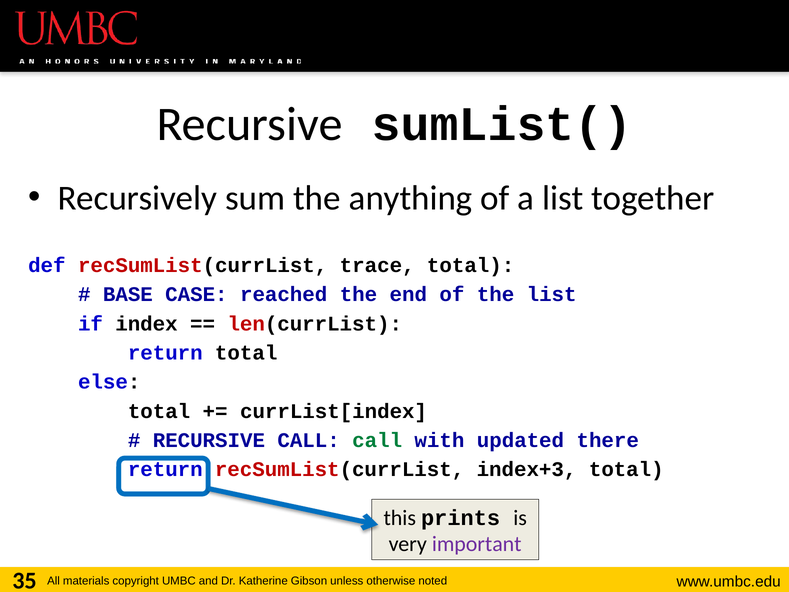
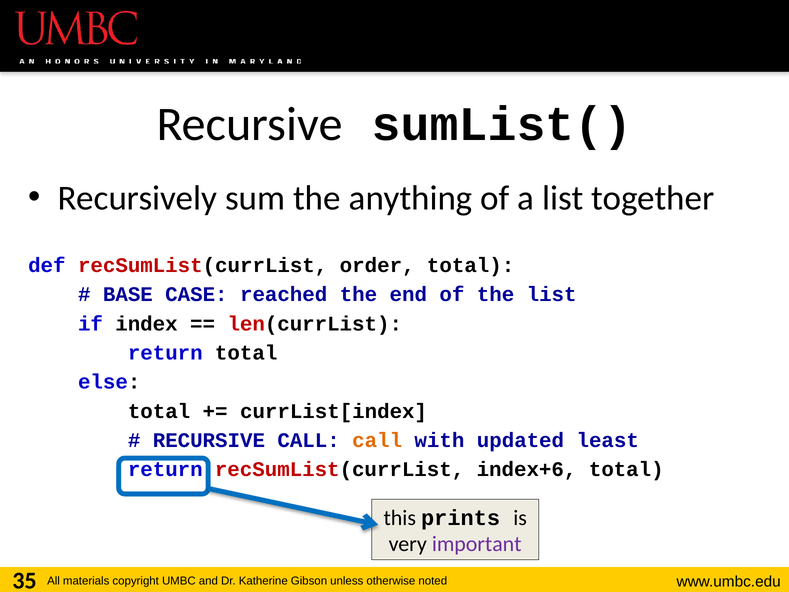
trace: trace -> order (377, 265)
call colour: green -> orange (377, 440)
there: there -> least (608, 440)
index+3: index+3 -> index+6 (527, 469)
